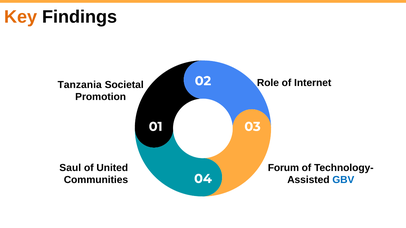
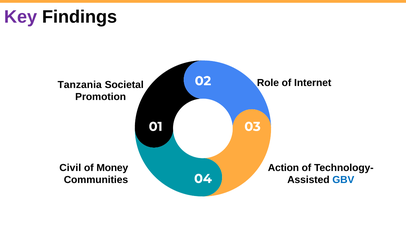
Key colour: orange -> purple (21, 17)
Saul: Saul -> Civil (70, 168)
United: United -> Money (112, 168)
Forum: Forum -> Action (283, 168)
